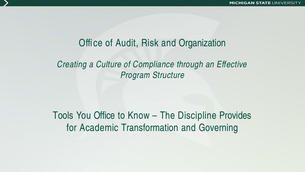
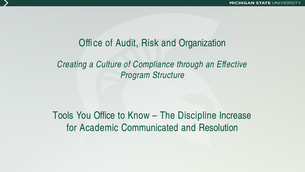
Provides: Provides -> Increase (235, 115)
Transformation: Transformation -> Communicated (150, 127)
Governing: Governing -> Resolution (218, 127)
